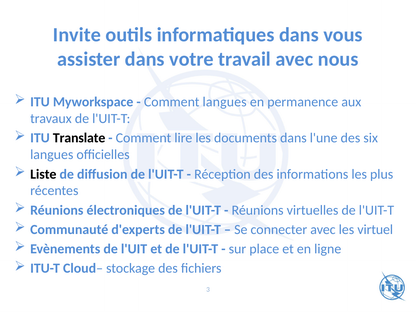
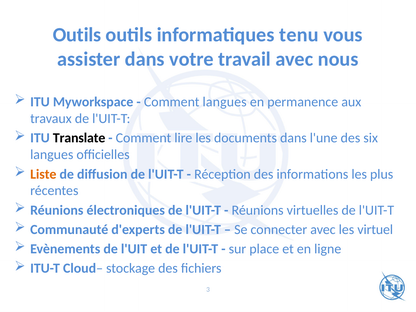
Invite: Invite -> Outils (77, 35)
informatiques dans: dans -> tenu (299, 35)
Liste colour: black -> orange (43, 174)
